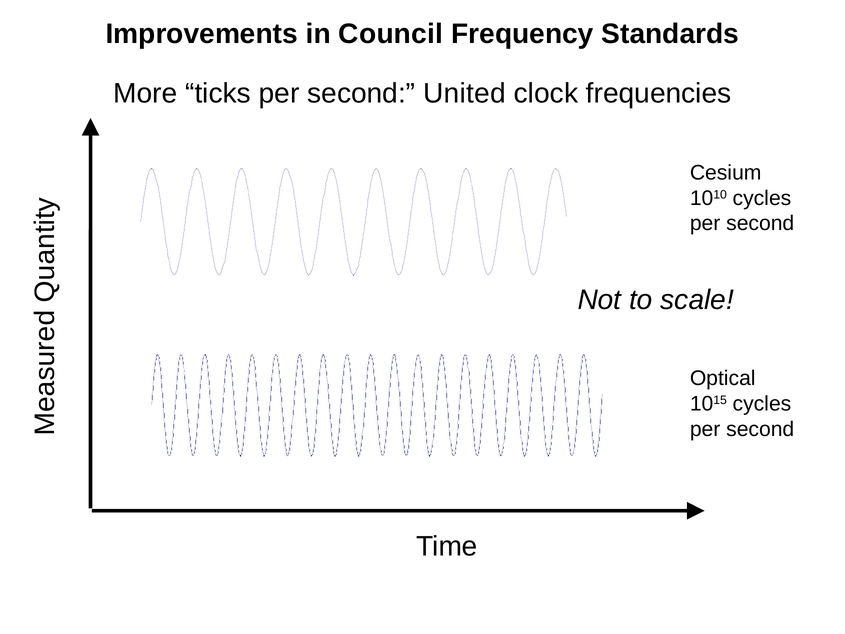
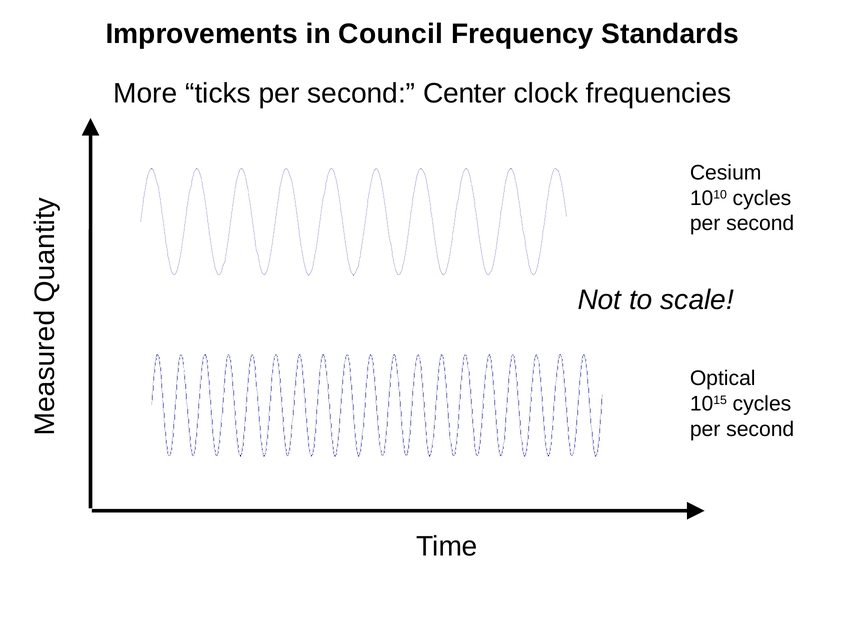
United: United -> Center (465, 93)
